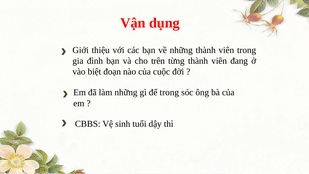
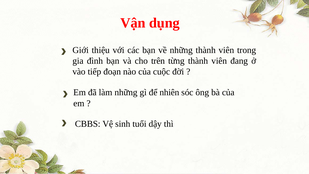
biệt: biệt -> tiếp (94, 72)
để trong: trong -> nhiên (169, 92)
